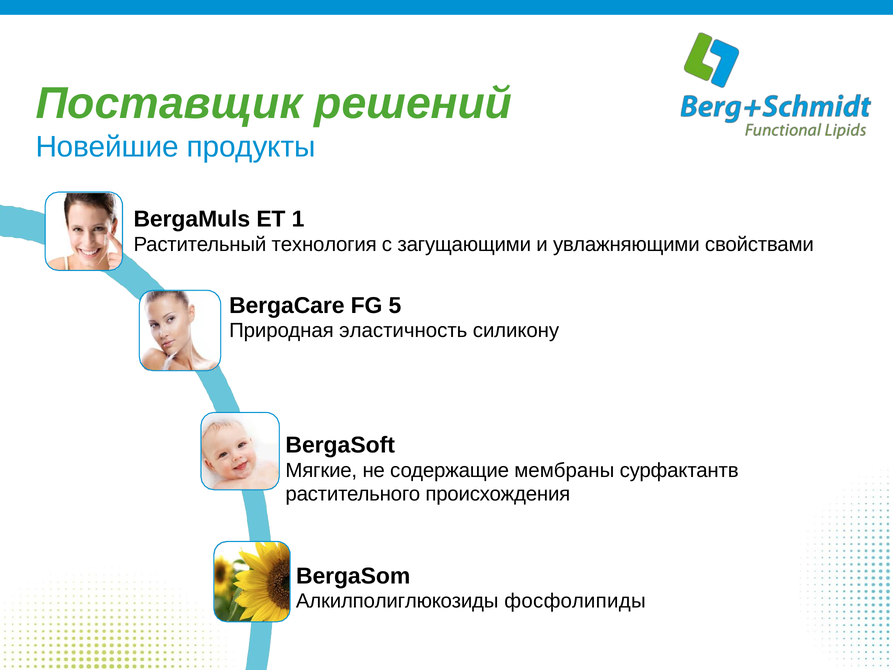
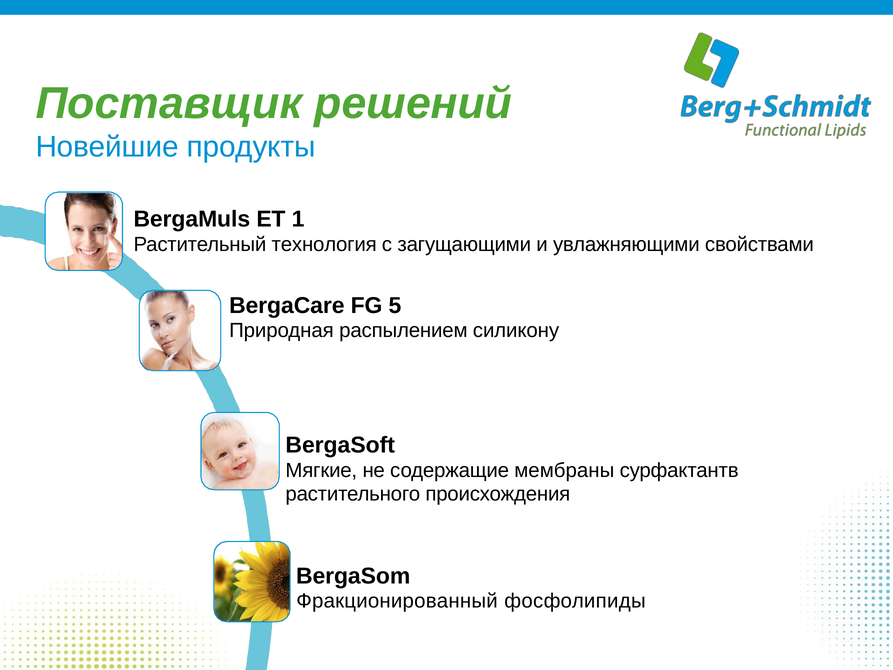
эластичность: эластичность -> распылением (403, 330)
Алкилполиглюкозиды: Алкилполиглюкозиды -> Фракционированный (397, 601)
